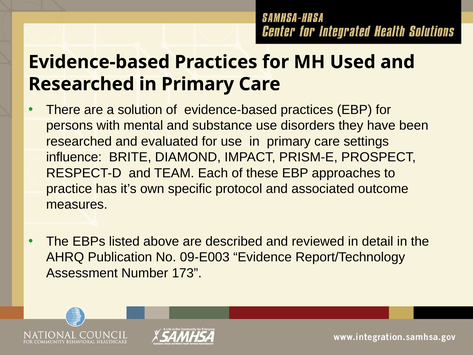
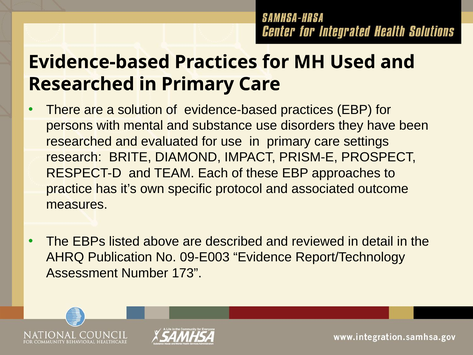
influence: influence -> research (74, 157)
